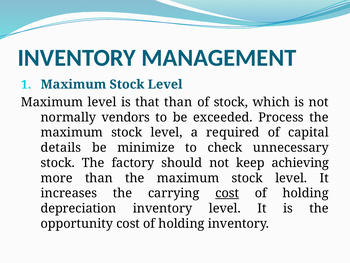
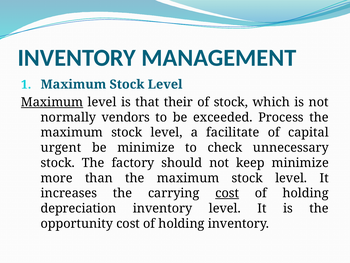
Maximum underline: none -> present (52, 102)
that than: than -> their (178, 102)
required: required -> facilitate (233, 132)
details: details -> urgent (61, 147)
keep achieving: achieving -> minimize (300, 163)
